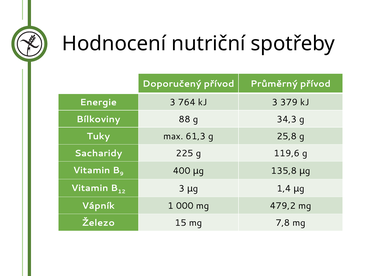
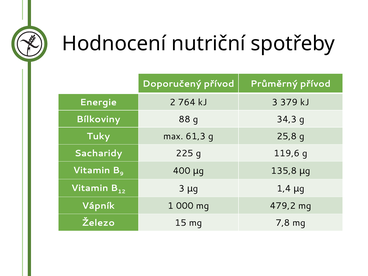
Energie 3: 3 -> 2 (173, 102)
